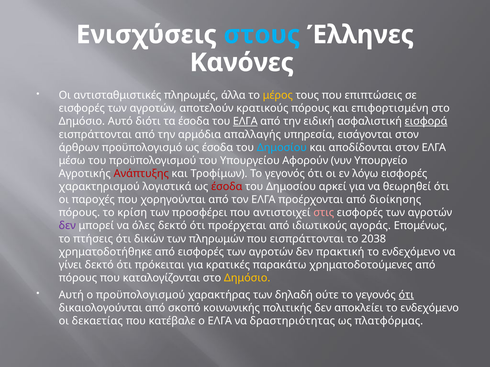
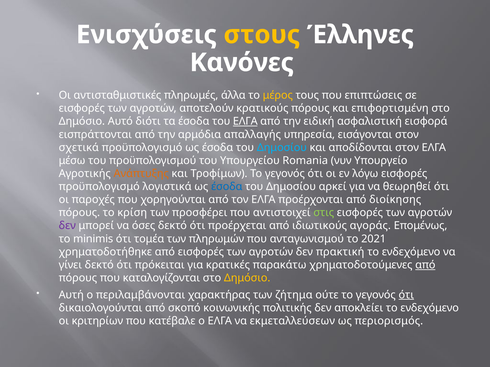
στους colour: light blue -> yellow (262, 35)
εισφορά underline: present -> none (426, 122)
άρθρων: άρθρων -> σχετικά (79, 148)
Αφορούν: Αφορούν -> Romania (305, 161)
Ανάπτυξης colour: red -> orange (141, 174)
χαρακτηρισμού: χαρακτηρισμού -> προϋπολογισμό (99, 187)
έσοδα colour: red -> blue (227, 187)
στις colour: pink -> light green (324, 213)
όλες: όλες -> όσες (144, 226)
πτήσεις: πτήσεις -> minimis (93, 239)
δικών: δικών -> τομέα (149, 239)
που εισπράττονται: εισπράττονται -> ανταγωνισμού (307, 239)
2038: 2038 -> 2021 (374, 239)
από underline: none -> present (425, 265)
ο προϋπολογισμού: προϋπολογισμού -> περιλαμβάνονται (141, 295)
δηλαδή: δηλαδή -> ζήτημα (294, 295)
δεκαετίας: δεκαετίας -> κριτηρίων (97, 321)
δραστηριότητας: δραστηριότητας -> εκμεταλλεύσεων (292, 321)
πλατφόρμας: πλατφόρμας -> περιορισμός (389, 321)
